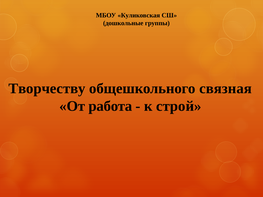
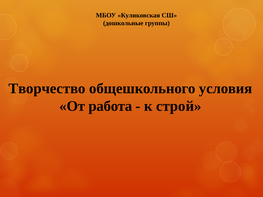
Творчеству: Творчеству -> Творчество (47, 89)
связная: связная -> условия (226, 89)
